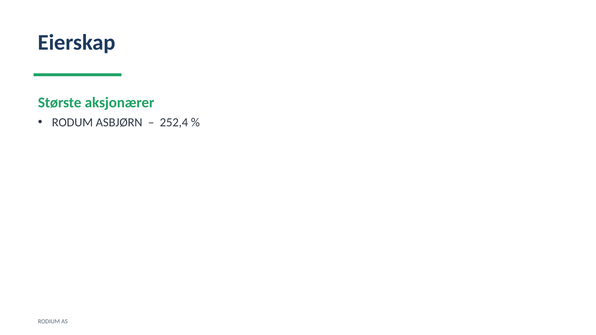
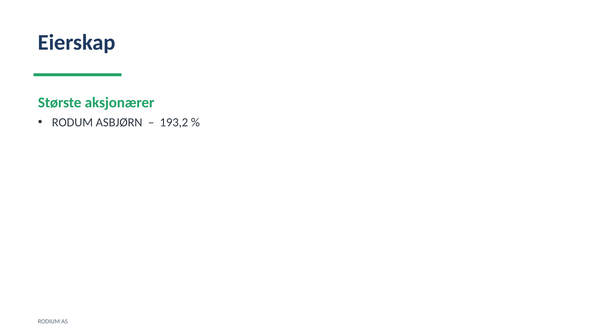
252,4: 252,4 -> 193,2 (174, 123)
